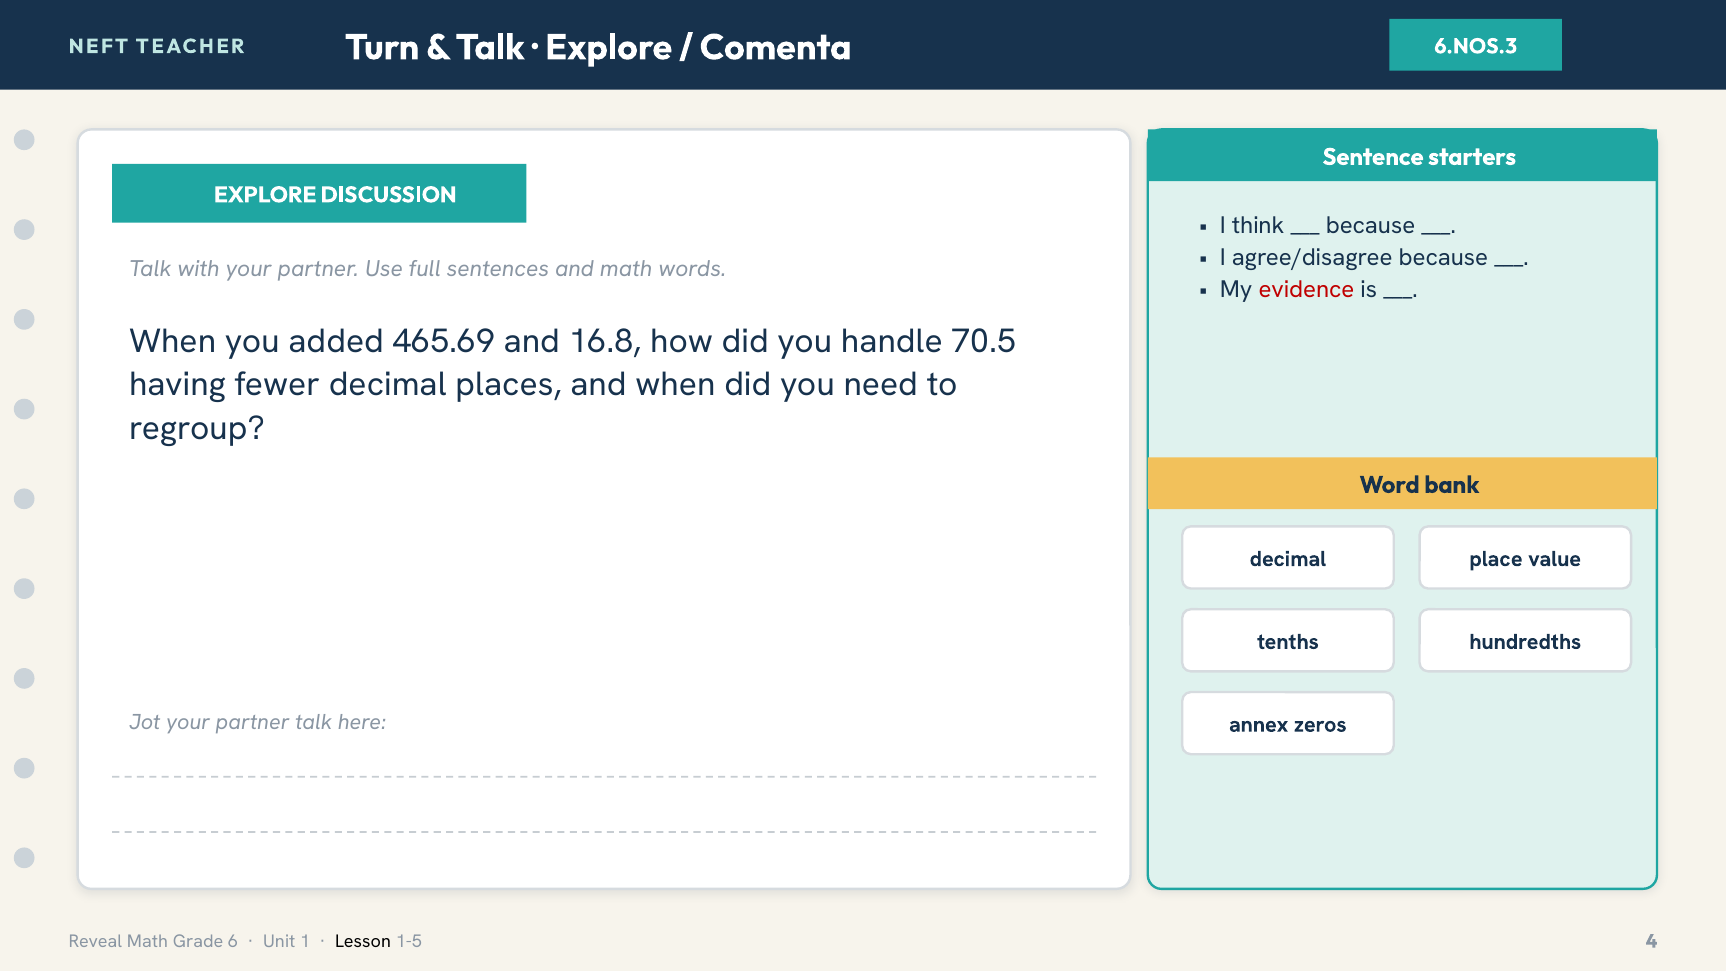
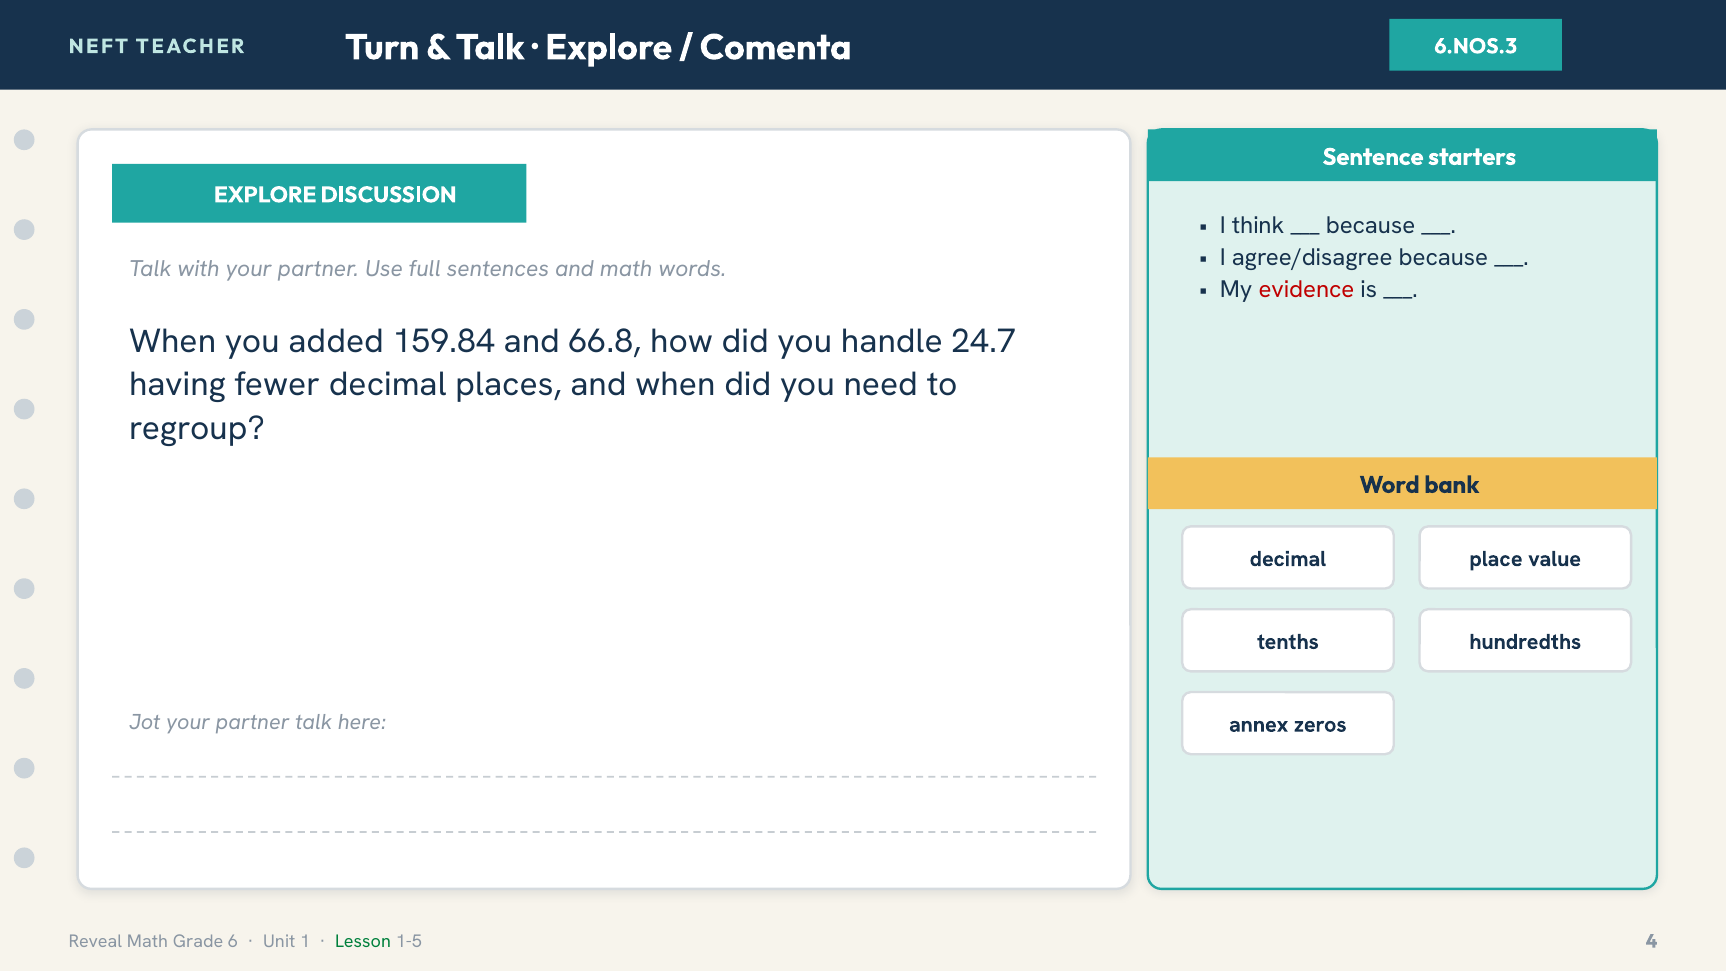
465.69: 465.69 -> 159.84 (444, 341)
16.8: 16.8 -> 66.8 (605, 341)
70.5: 70.5 -> 24.7 (984, 341)
Lesson colour: black -> green (363, 941)
